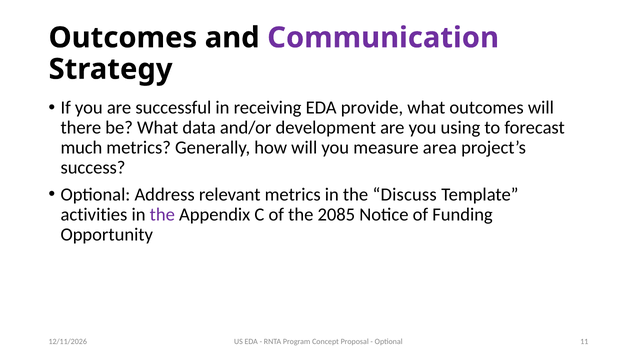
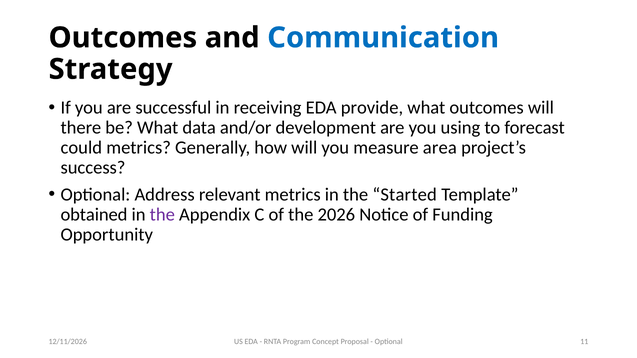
Communication colour: purple -> blue (383, 38)
much: much -> could (81, 148)
Discuss: Discuss -> Started (405, 195)
activities: activities -> obtained (94, 215)
2085: 2085 -> 2026 (336, 215)
